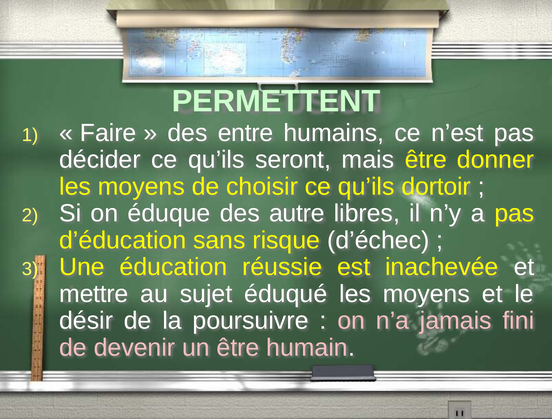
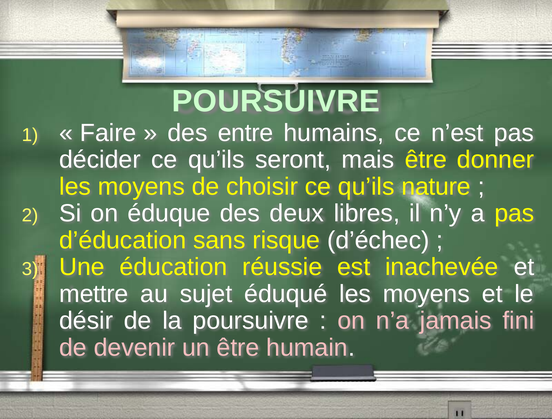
PERMETTENT: PERMETTENT -> POURSUIVRE (276, 101)
dortoir: dortoir -> nature (436, 187)
autre: autre -> deux (297, 213)
